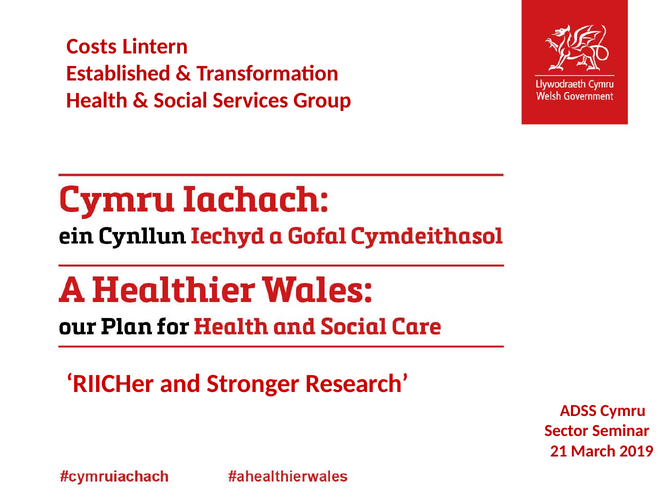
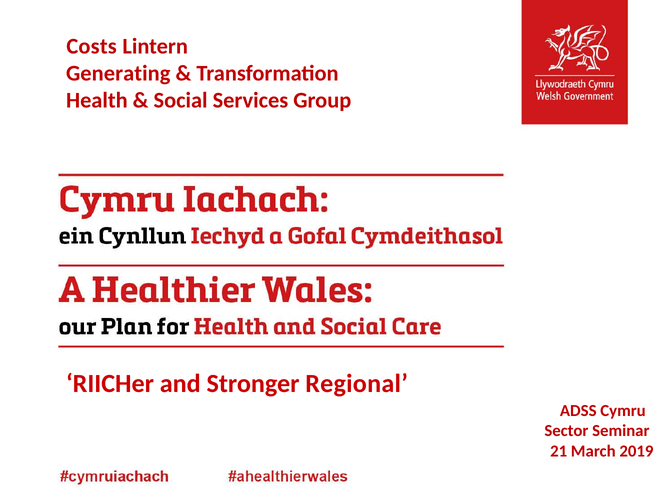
Established: Established -> Generating (118, 73)
Research: Research -> Regional (357, 384)
